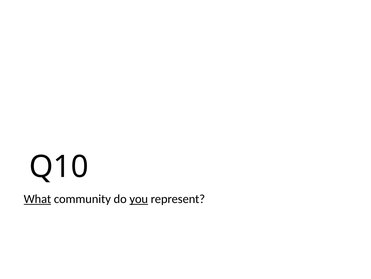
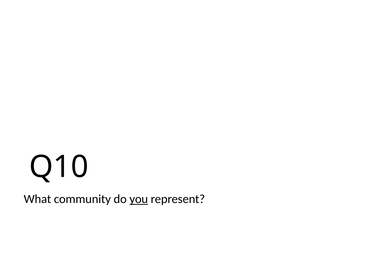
What underline: present -> none (37, 198)
